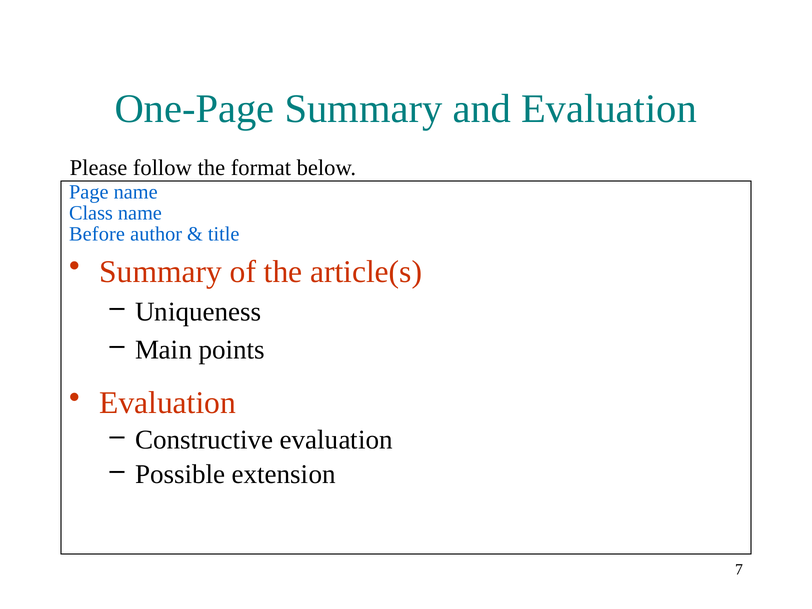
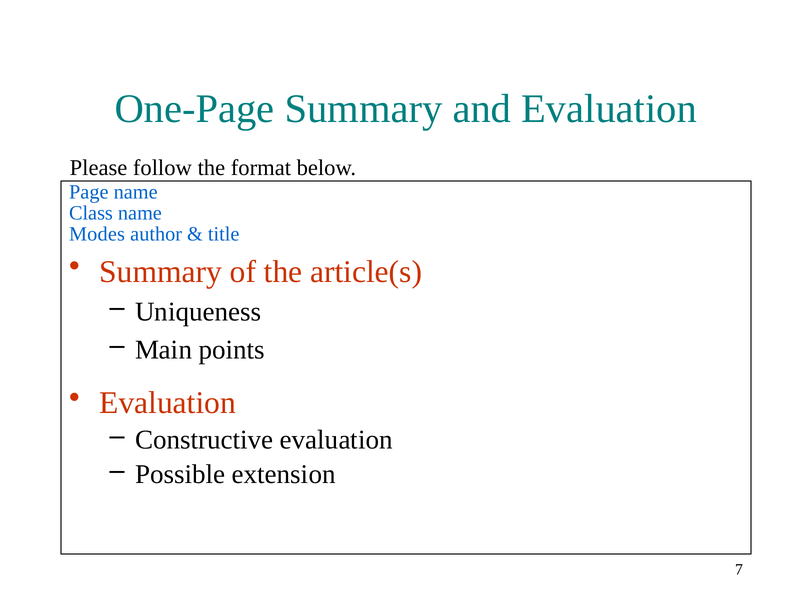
Before: Before -> Modes (97, 234)
